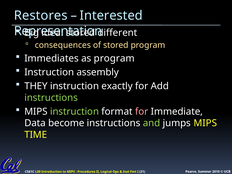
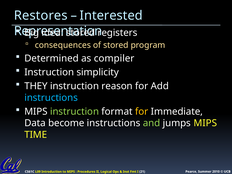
different: different -> registers (117, 33)
Immediates: Immediates -> Determined (52, 58)
as program: program -> compiler (114, 58)
assembly: assembly -> simplicity (98, 72)
exactly: exactly -> reason (117, 86)
instructions colour: light green -> light blue (51, 98)
for colour: pink -> yellow (142, 112)
